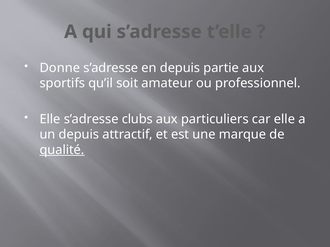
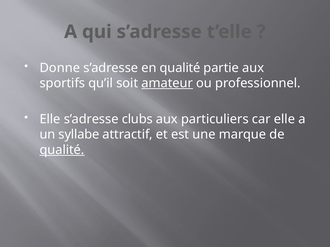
en depuis: depuis -> qualité (180, 68)
amateur underline: none -> present (167, 83)
un depuis: depuis -> syllabe (79, 135)
